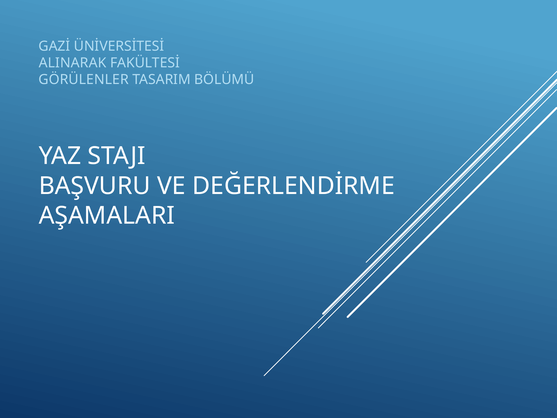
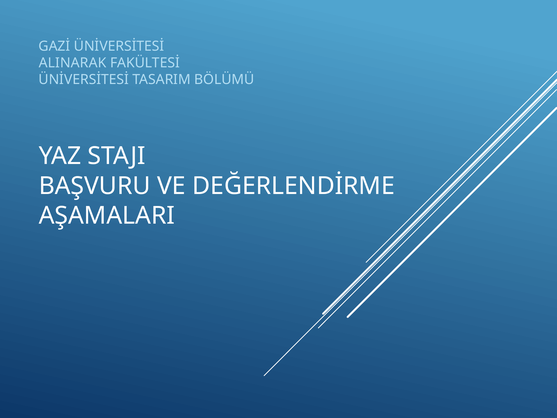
GÖRÜLENLER: GÖRÜLENLER -> ÜNİVERSİTESİ (84, 80)
